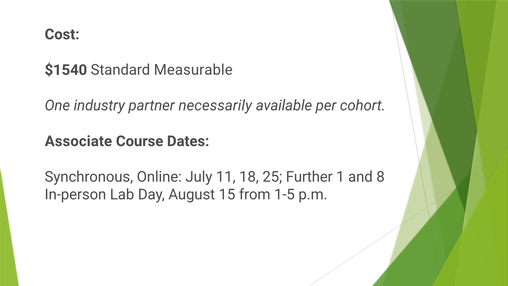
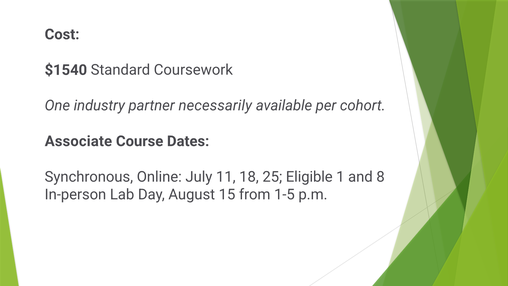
Measurable: Measurable -> Coursework (193, 70)
Further: Further -> Eligible (309, 177)
